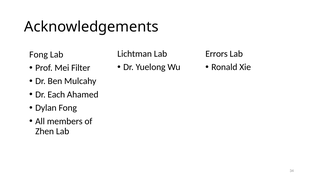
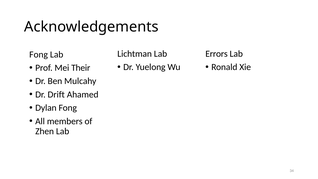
Filter: Filter -> Their (81, 68)
Each: Each -> Drift (56, 94)
